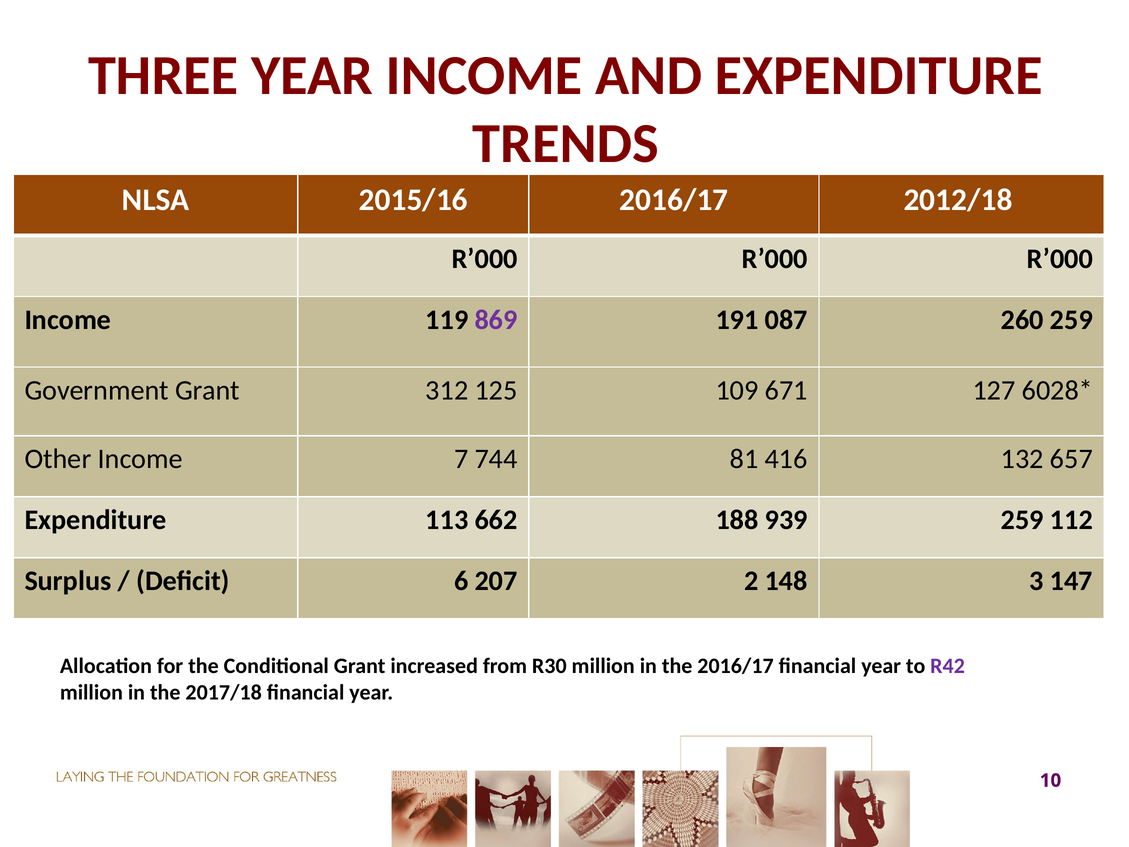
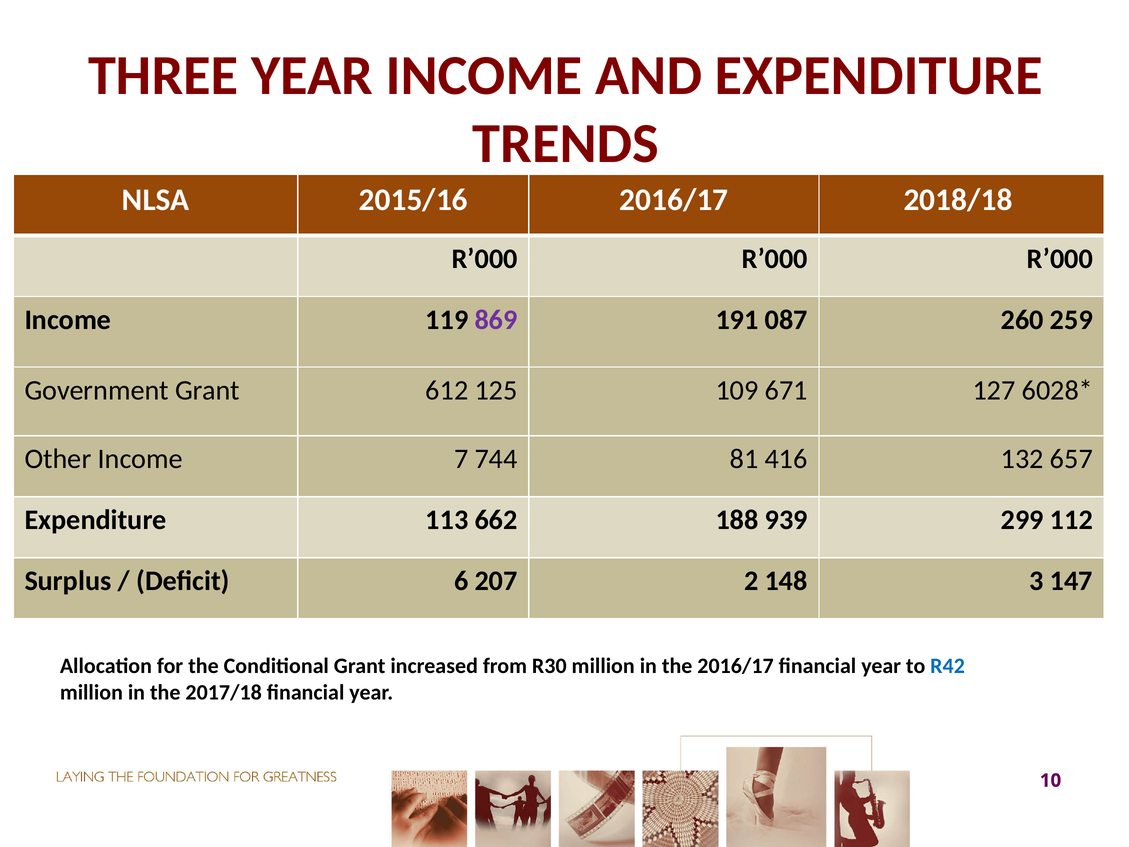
2012/18: 2012/18 -> 2018/18 (958, 200)
312: 312 -> 612 (447, 390)
939 259: 259 -> 299 (1022, 520)
R42 colour: purple -> blue (948, 666)
